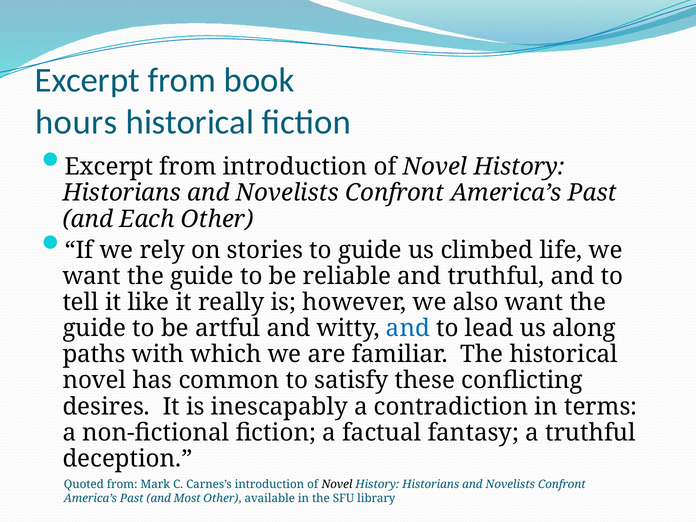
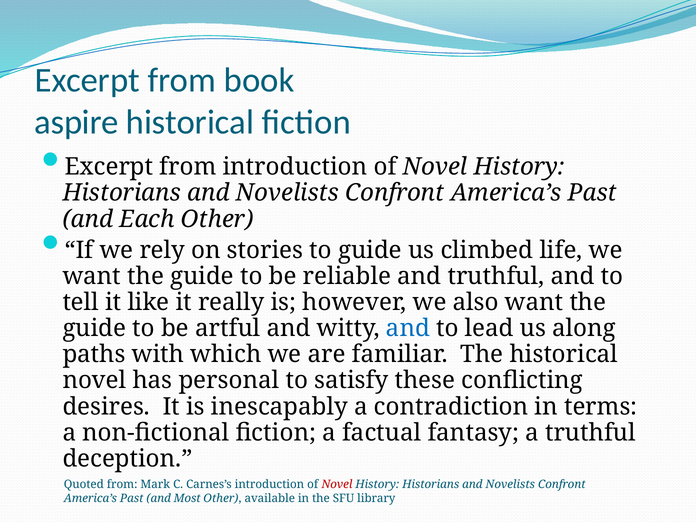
hours: hours -> aspire (77, 122)
common: common -> personal (229, 380)
Novel colour: black -> red (337, 484)
